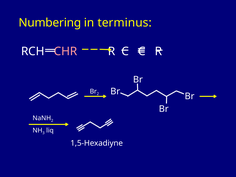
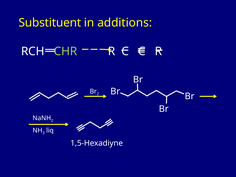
Numbering: Numbering -> Substituent (50, 23)
terminus: terminus -> additions (125, 23)
CHR colour: pink -> light green (65, 51)
